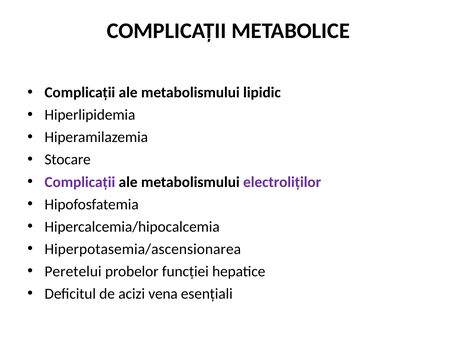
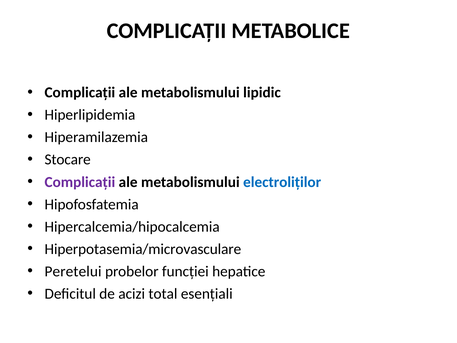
electroliţilor colour: purple -> blue (282, 182)
Hiperpotasemia/ascensionarea: Hiperpotasemia/ascensionarea -> Hiperpotasemia/microvasculare (143, 249)
vena: vena -> total (163, 294)
